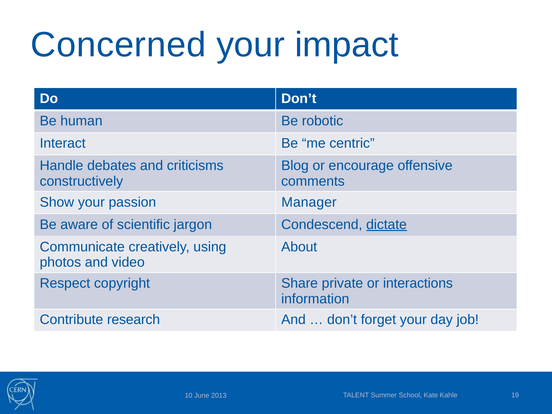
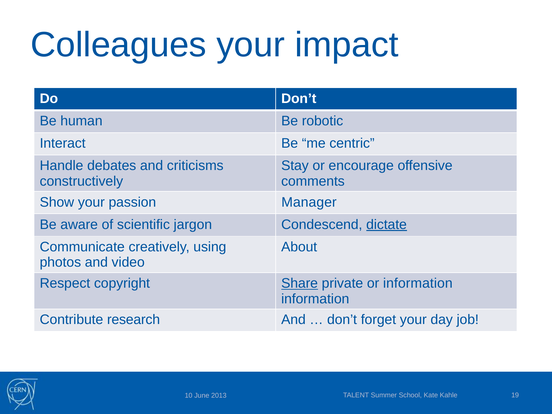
Concerned: Concerned -> Colleagues (118, 45)
Blog: Blog -> Stay (295, 166)
Share underline: none -> present (300, 283)
or interactions: interactions -> information (418, 283)
